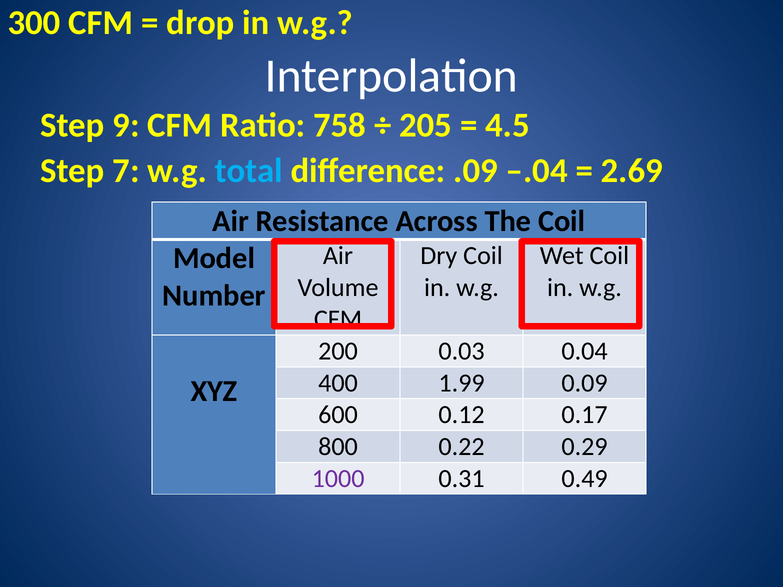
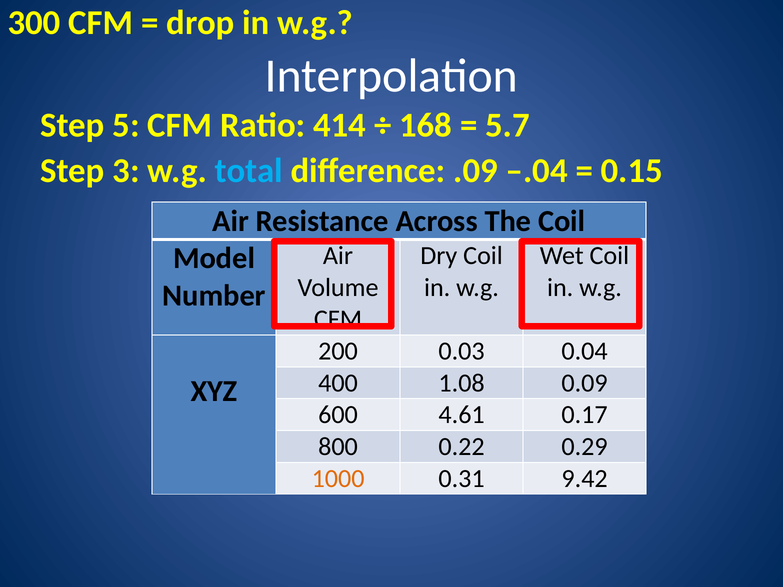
9: 9 -> 5 (126, 125)
758: 758 -> 414 (340, 125)
205: 205 -> 168 (426, 125)
4.5: 4.5 -> 5.7 (507, 125)
7: 7 -> 3 (126, 171)
2.69: 2.69 -> 0.15 (632, 171)
1.99: 1.99 -> 1.08 (462, 383)
0.12: 0.12 -> 4.61 (462, 415)
1000 colour: purple -> orange (338, 479)
0.49: 0.49 -> 9.42 (585, 479)
